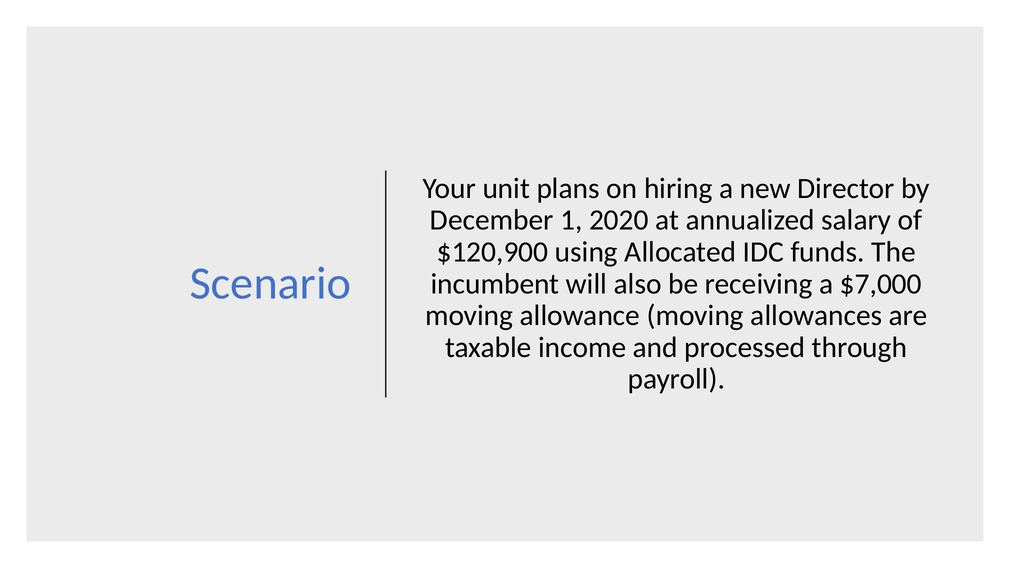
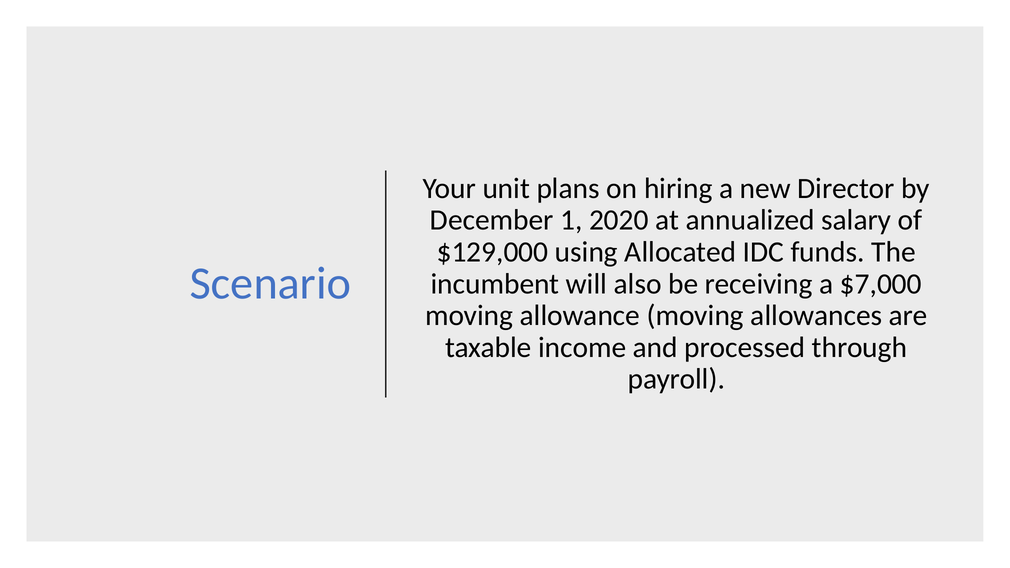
$120,900: $120,900 -> $129,000 (492, 252)
